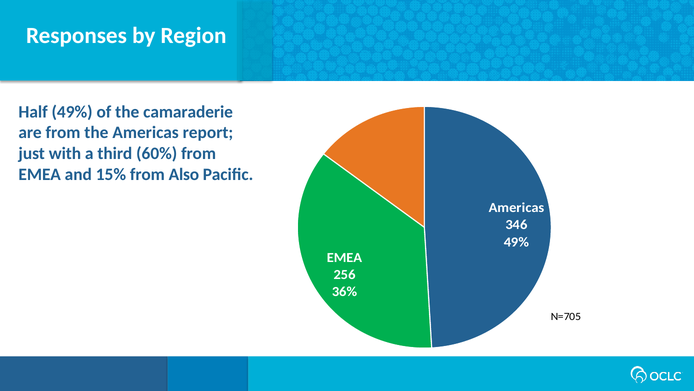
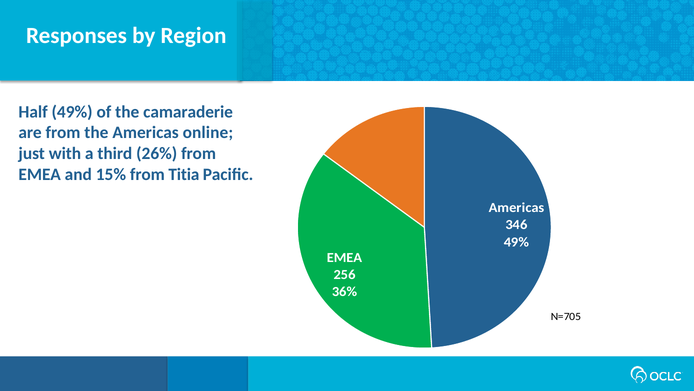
report: report -> online (208, 132)
60%: 60% -> 26% (157, 153)
Also: Also -> Titia (184, 174)
